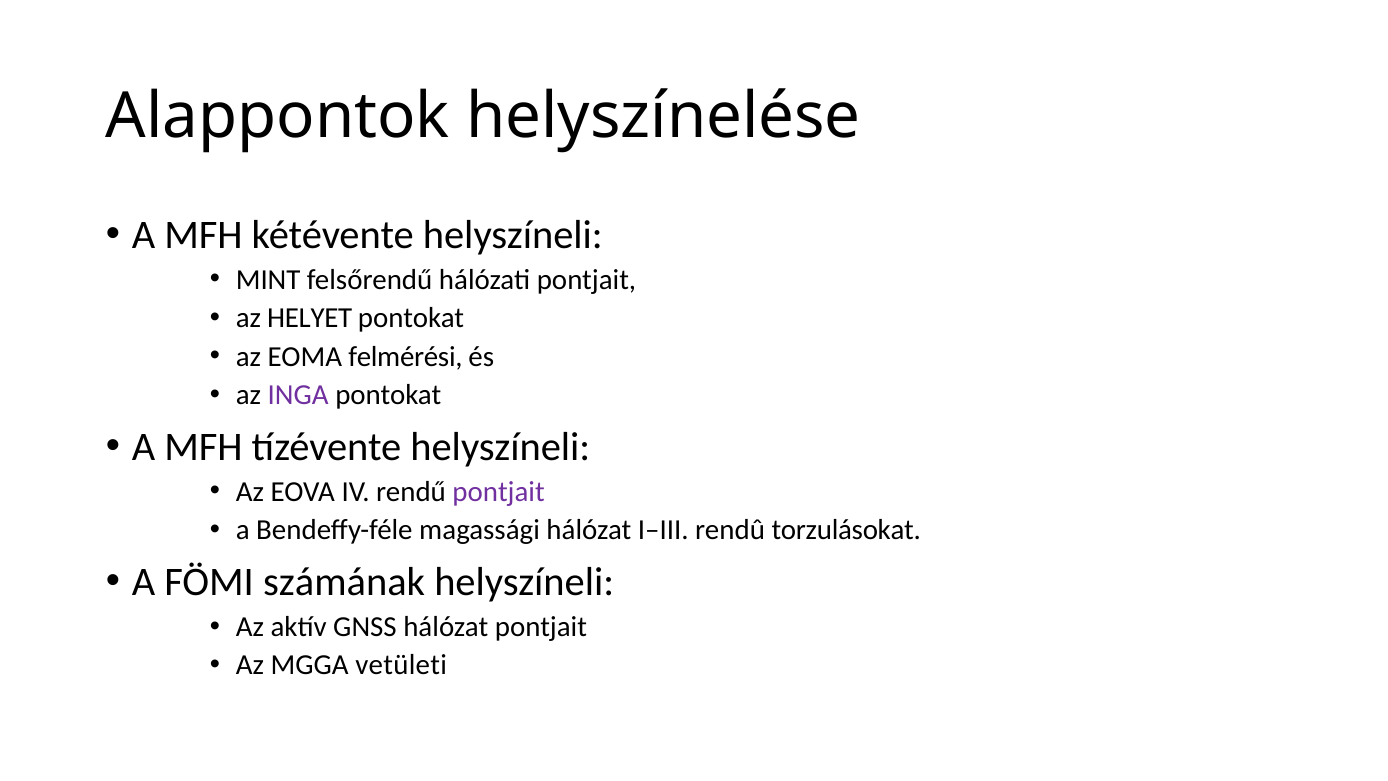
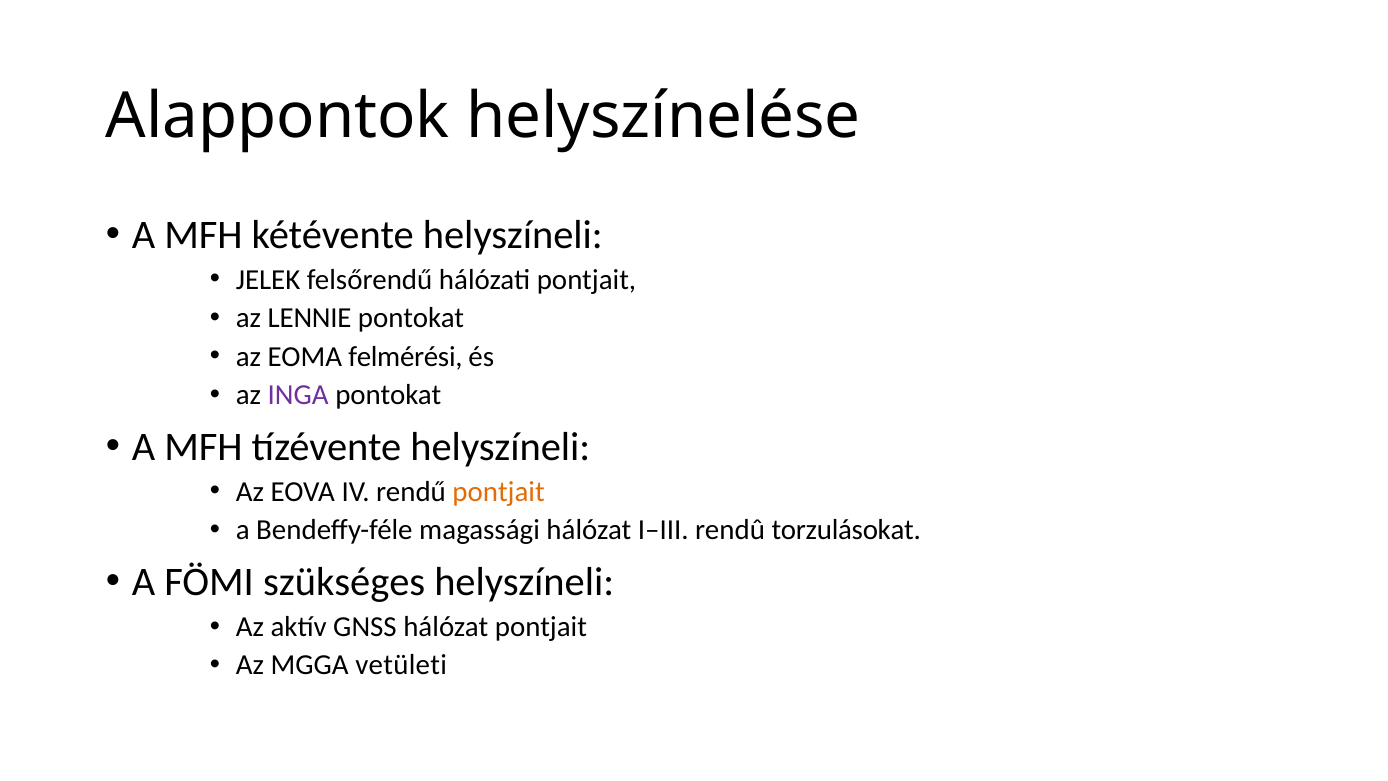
MINT: MINT -> JELEK (268, 279)
HELYET: HELYET -> LENNIE (310, 318)
pontjait colour: purple -> orange (499, 491)
számának: számának -> szükséges (344, 582)
